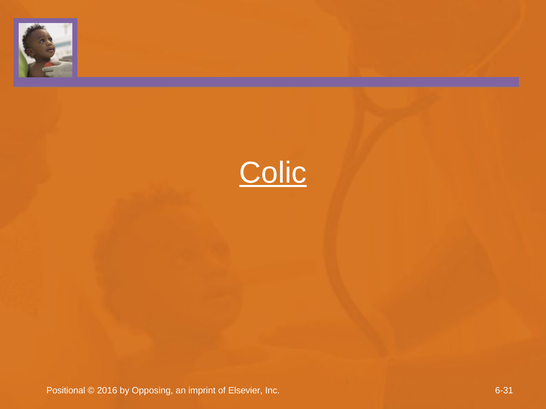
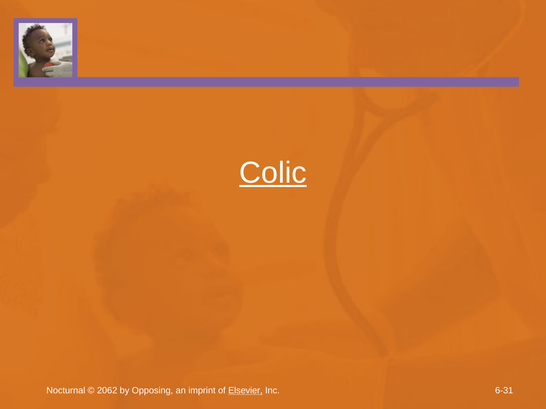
Positional: Positional -> Nocturnal (66, 391)
2016: 2016 -> 2062 (107, 391)
Elsevier underline: none -> present (245, 391)
